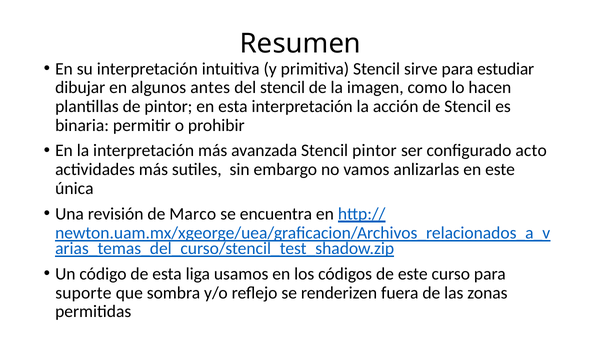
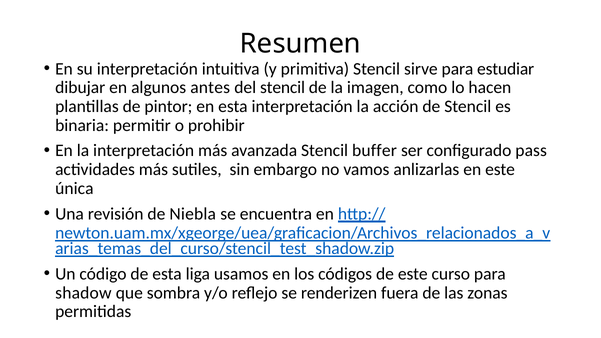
Stencil pintor: pintor -> buffer (374, 151)
acto: acto -> pass (531, 151)
Marco: Marco -> Niebla (193, 214)
suporte: suporte -> shadow (83, 293)
